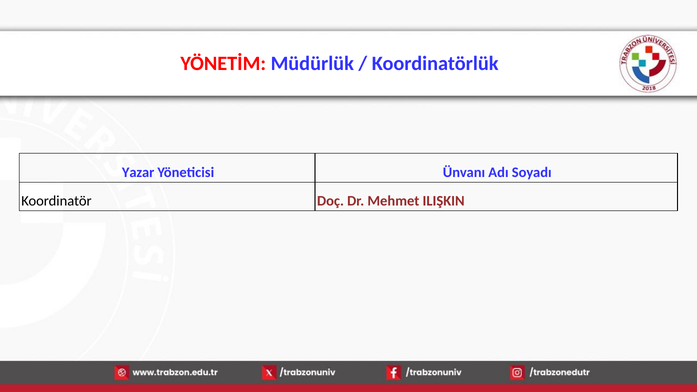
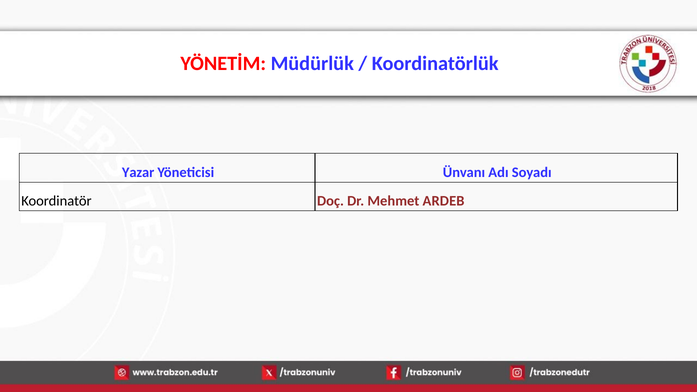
ILIŞKIN: ILIŞKIN -> ARDEB (444, 201)
